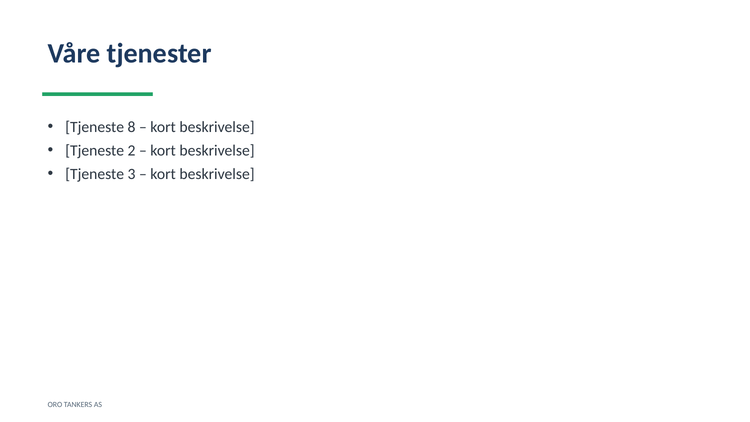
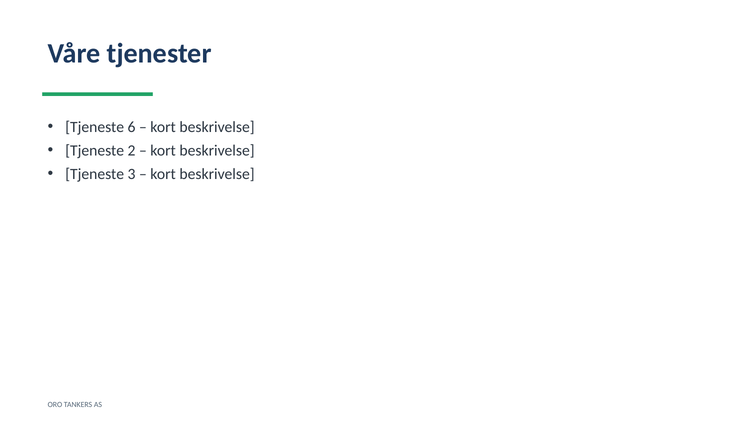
8: 8 -> 6 (131, 127)
